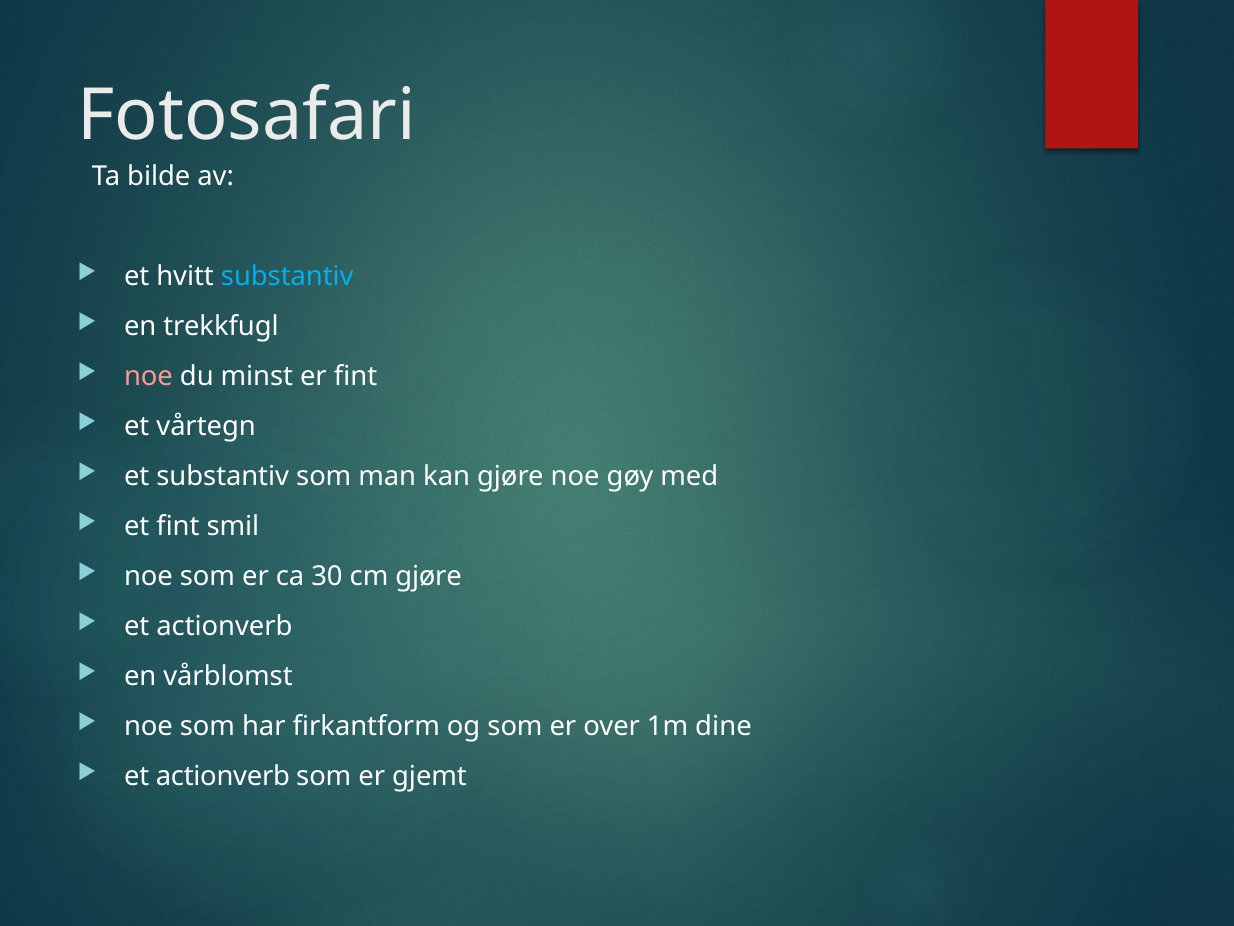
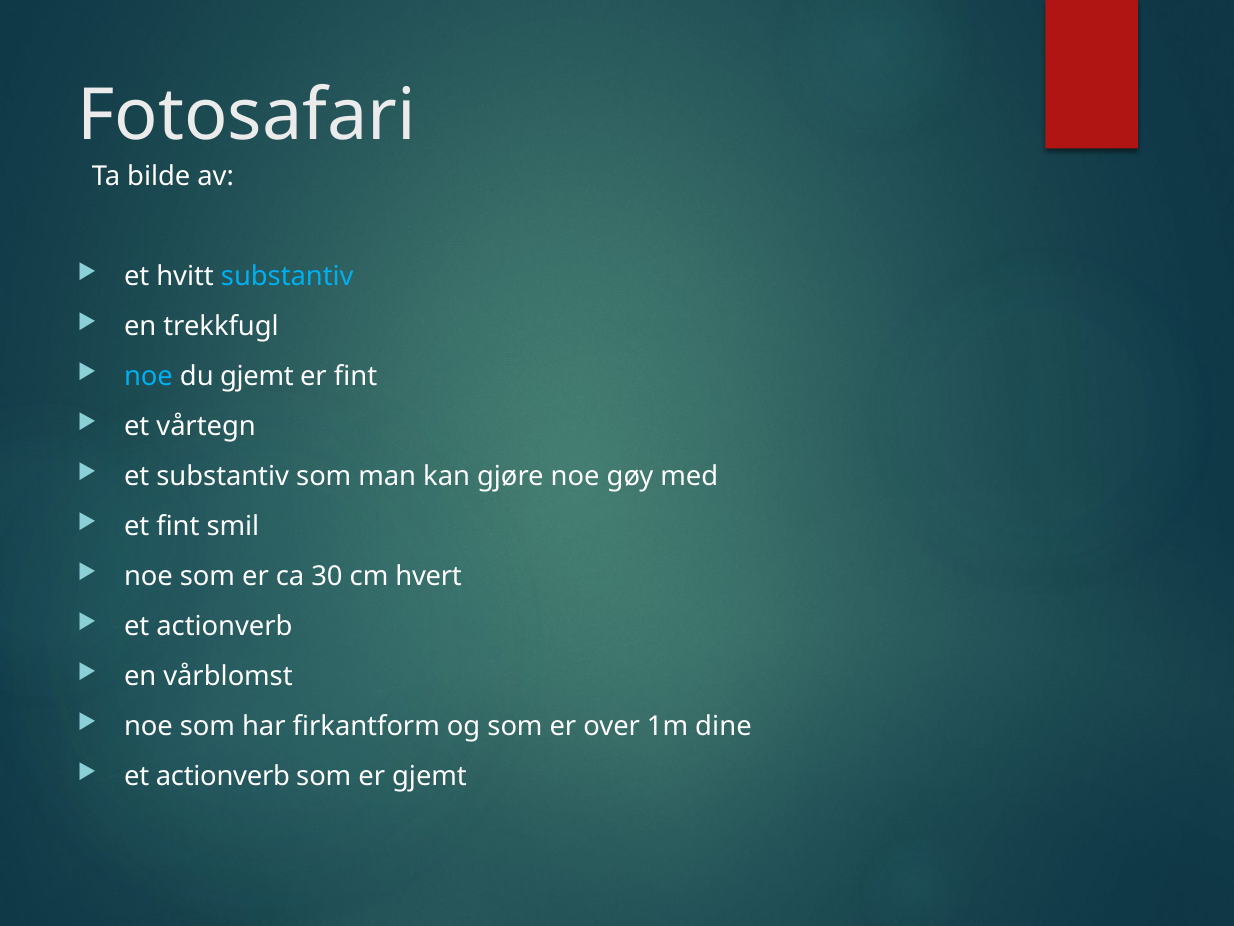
noe colour: pink -> light blue (148, 376)
du minst: minst -> gjemt (257, 376)
cm gjøre: gjøre -> hvert (429, 576)
